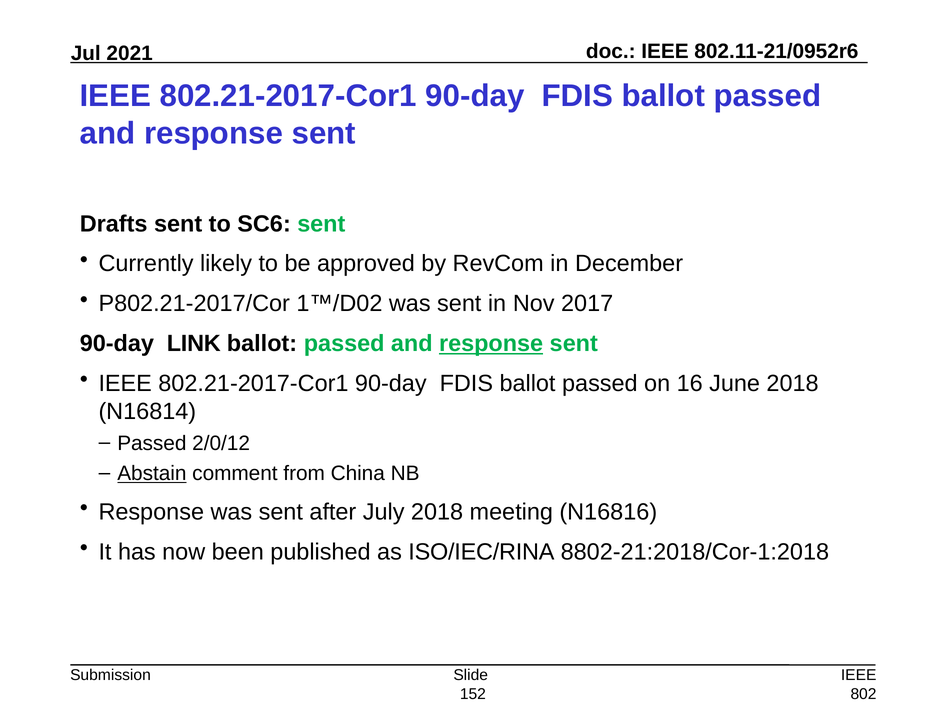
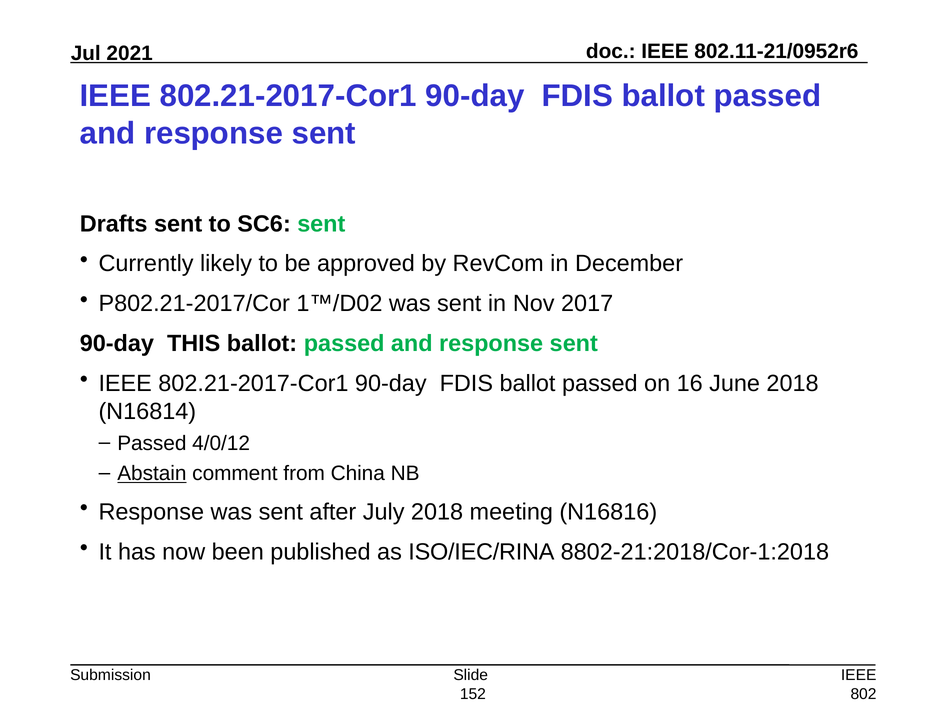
LINK: LINK -> THIS (194, 343)
response underline: present -> none (491, 343)
2/0/12: 2/0/12 -> 4/0/12 (221, 443)
